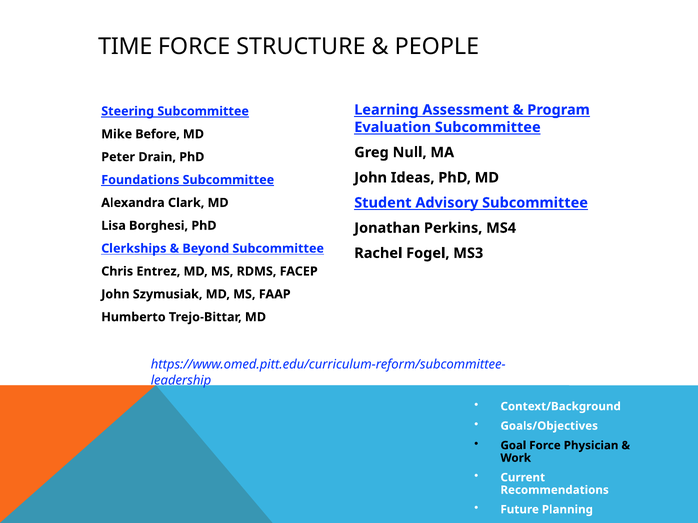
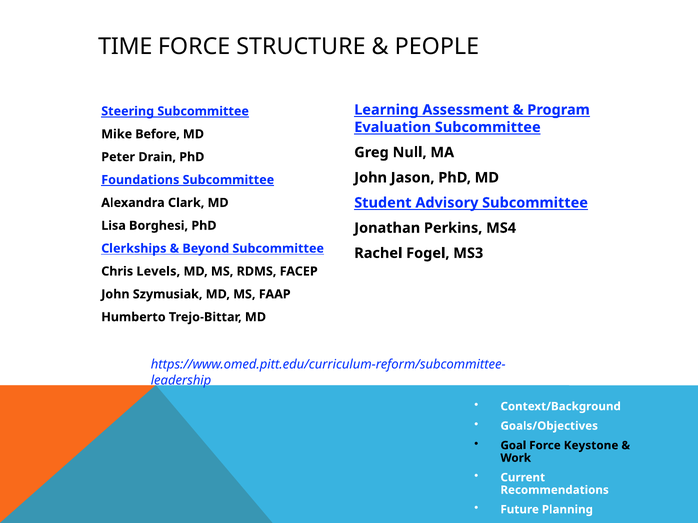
Ideas: Ideas -> Jason (413, 178)
Entrez: Entrez -> Levels (158, 272)
Physician: Physician -> Keystone (591, 446)
